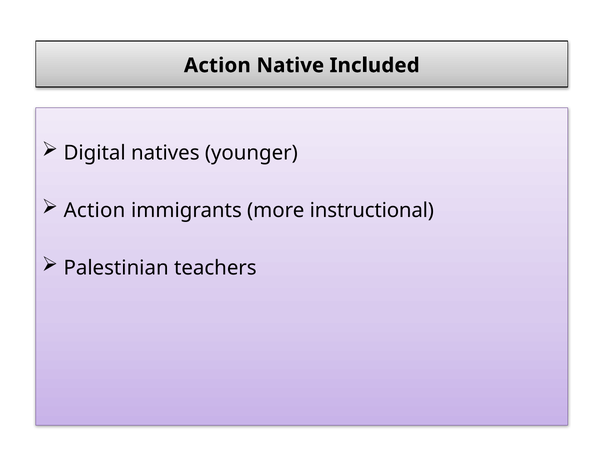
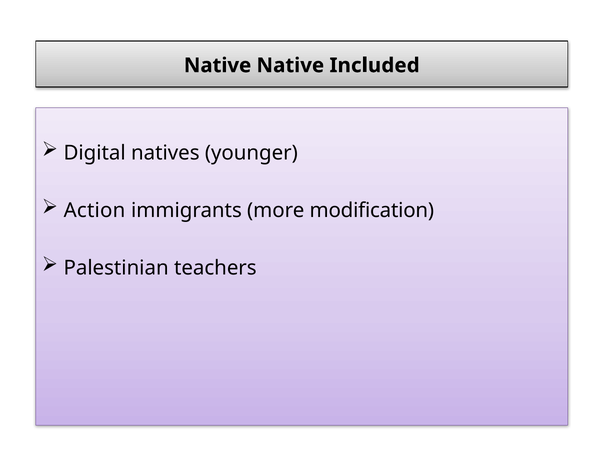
Action: Action -> Native (218, 65)
instructional: instructional -> modification (372, 210)
